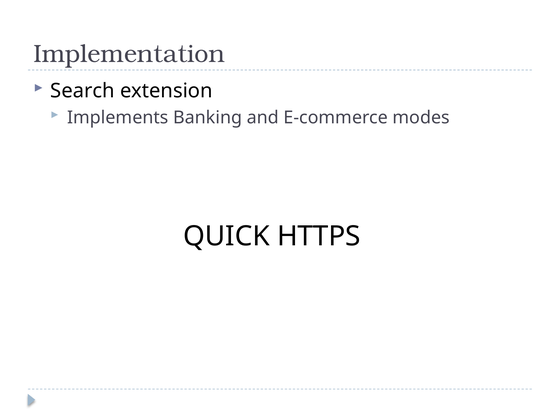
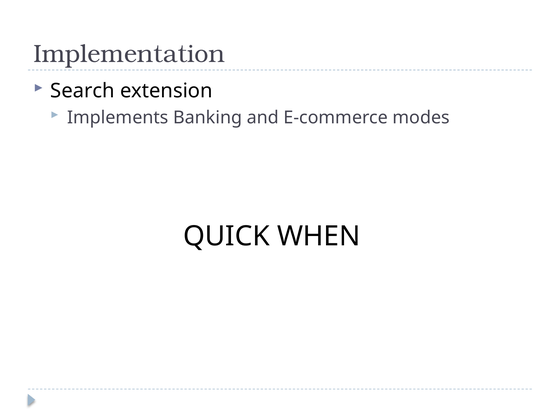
HTTPS: HTTPS -> WHEN (319, 236)
